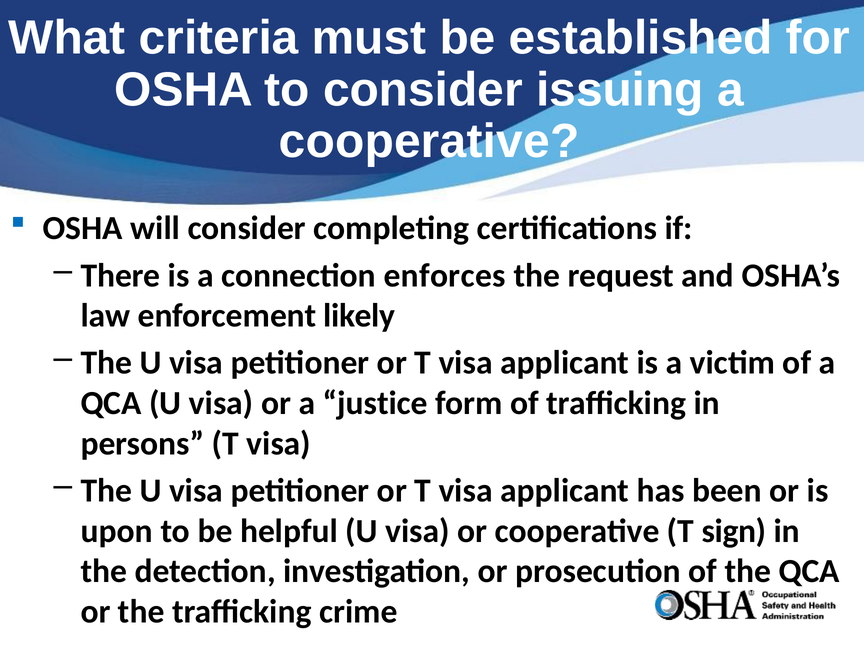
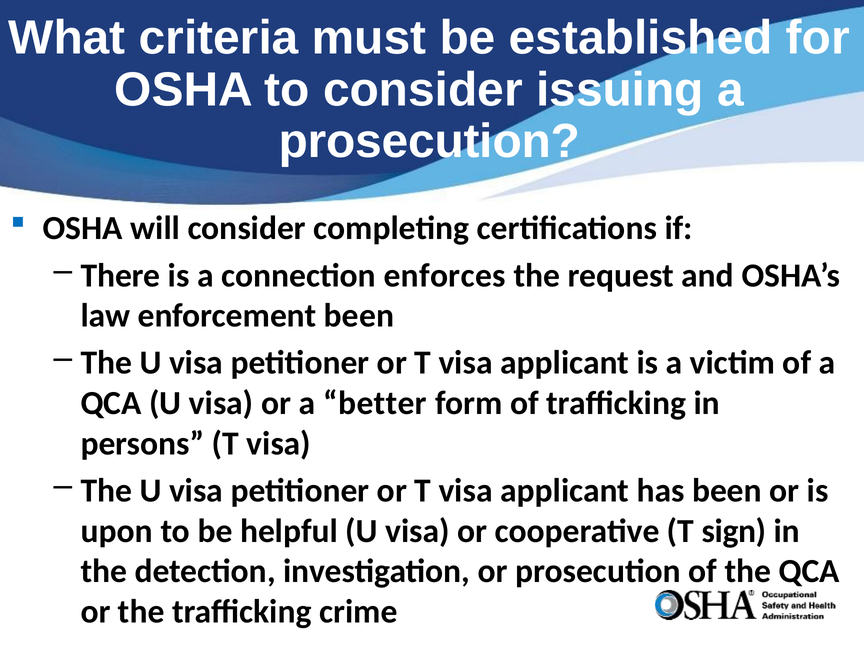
cooperative: cooperative -> prosecution (429, 142)
enforcement likely: likely -> been (359, 316)
justice: justice -> better (375, 403)
